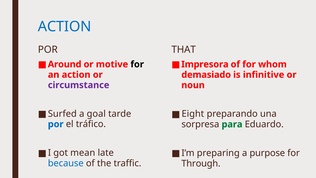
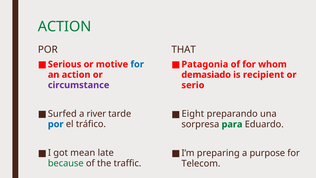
ACTION colour: blue -> green (65, 27)
Around: Around -> Serious (65, 64)
for colour: black -> blue (137, 64)
Impresora: Impresora -> Patagonia (205, 64)
infinitive: infinitive -> recipient (264, 75)
noun: noun -> serio (193, 85)
goal: goal -> river (96, 114)
because colour: blue -> green (66, 163)
Through: Through -> Telecom (201, 163)
